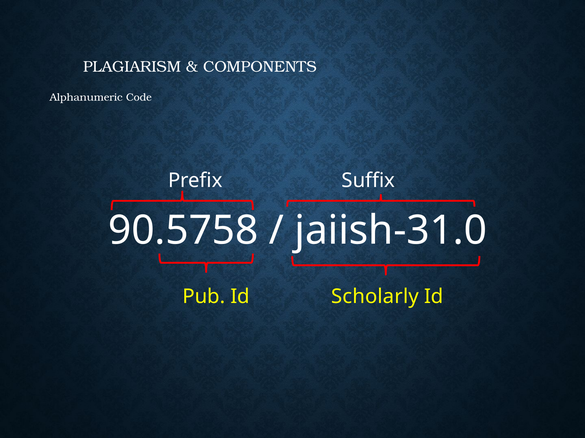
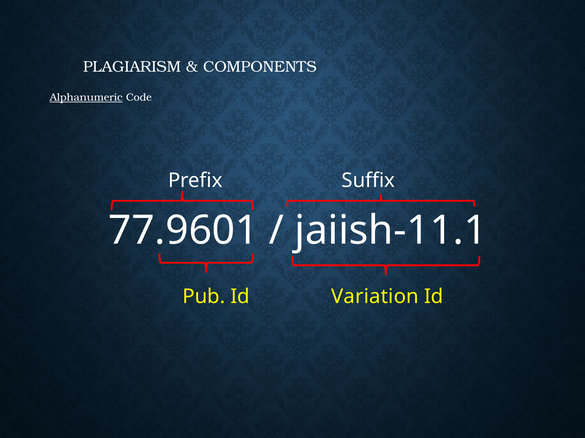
Alphanumeric underline: none -> present (86, 98)
90.5758: 90.5758 -> 77.9601 (183, 231)
jaiish-31.0: jaiish-31.0 -> jaiish-11.1 (391, 231)
Scholarly: Scholarly -> Variation (375, 297)
